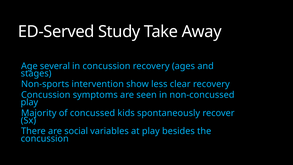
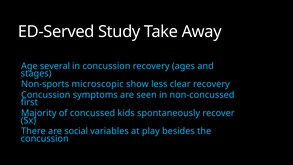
intervention: intervention -> microscopic (98, 84)
play: play -> first (29, 102)
